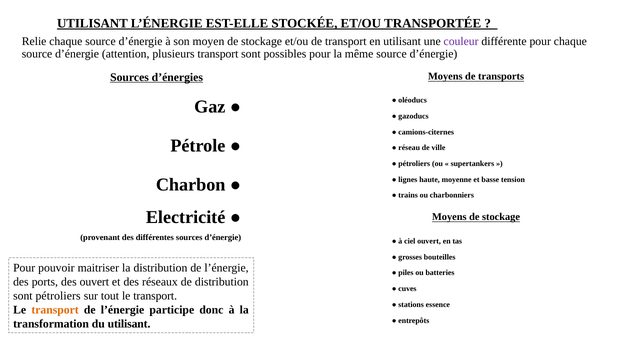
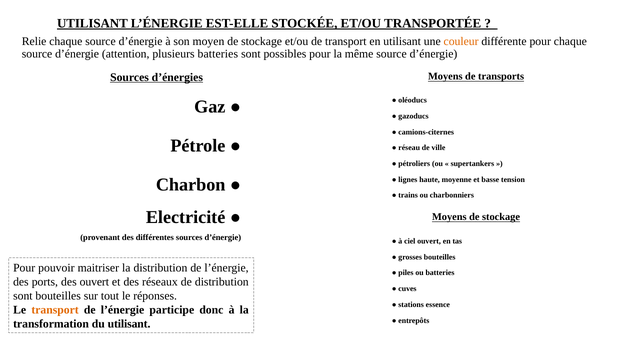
couleur colour: purple -> orange (461, 42)
plusieurs transport: transport -> batteries (218, 54)
sont pétroliers: pétroliers -> bouteilles (58, 296)
tout le transport: transport -> réponses (155, 296)
